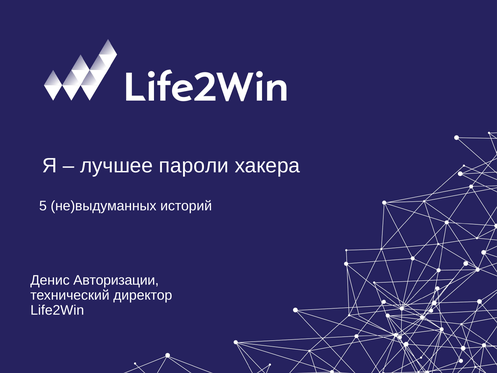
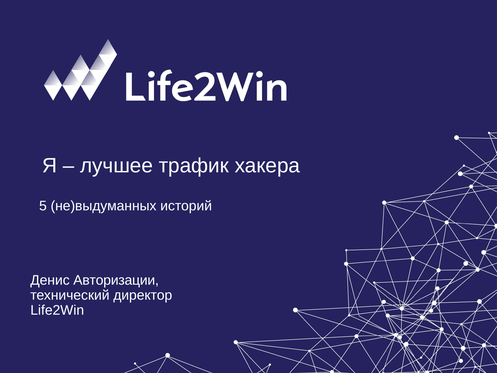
пароли: пароли -> трафик (194, 166)
